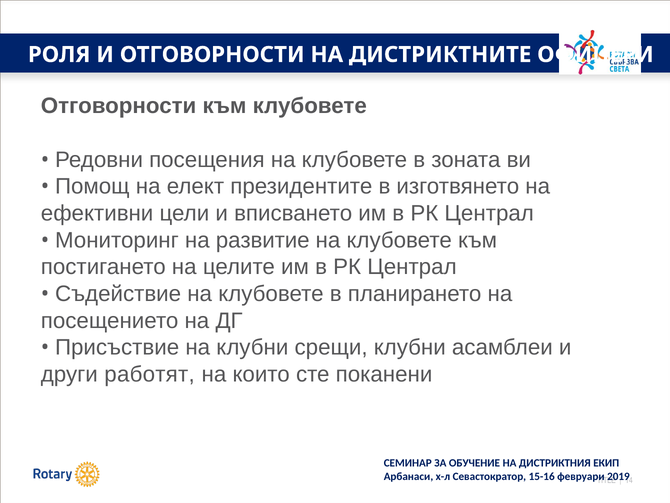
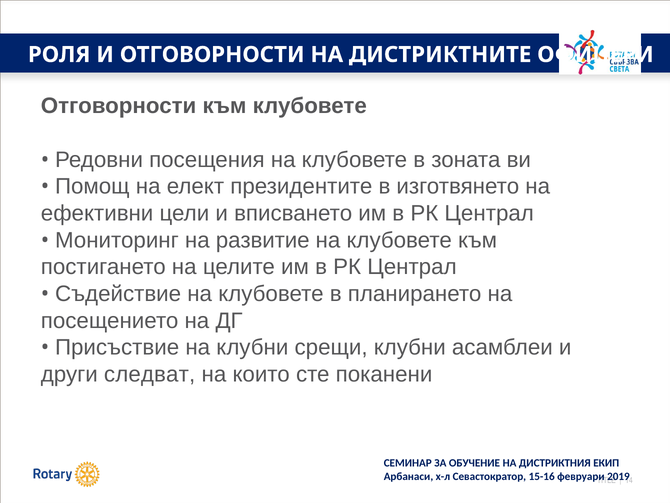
работят: работят -> следват (150, 374)
